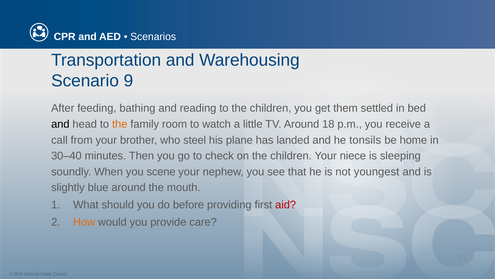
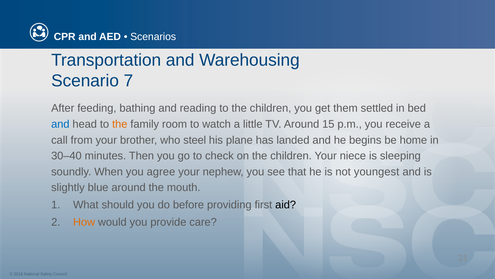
9: 9 -> 7 (128, 81)
and colour: black -> blue (60, 124)
18: 18 -> 15 (328, 124)
tonsils: tonsils -> begins (365, 140)
scene: scene -> agree (161, 171)
aid colour: red -> black (286, 205)
